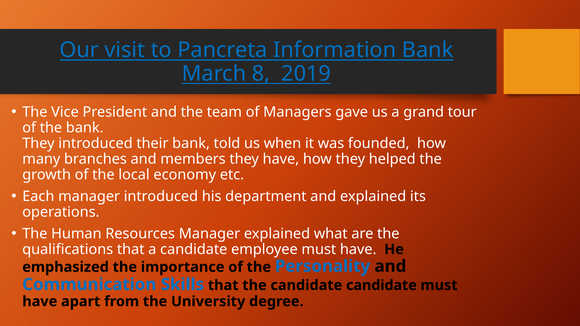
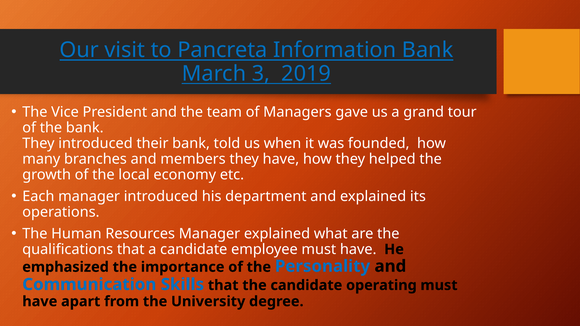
8: 8 -> 3 (261, 74)
candidate candidate: candidate -> operating (381, 285)
